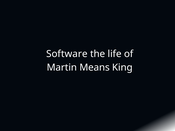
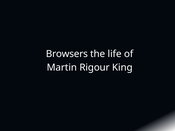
Software: Software -> Browsers (67, 54)
Means: Means -> Rigour (95, 68)
